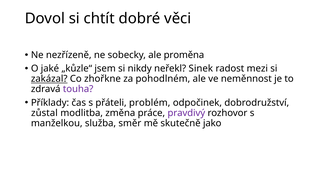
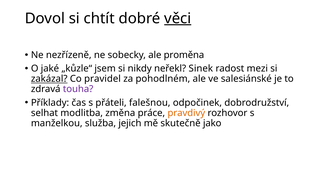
věci underline: none -> present (178, 18)
zhořkne: zhořkne -> pravidel (102, 79)
neměnnost: neměnnost -> salesiánské (246, 79)
problém: problém -> falešnou (150, 103)
zůstal: zůstal -> selhat (44, 113)
pravdivý colour: purple -> orange (186, 113)
směr: směr -> jejich (130, 123)
